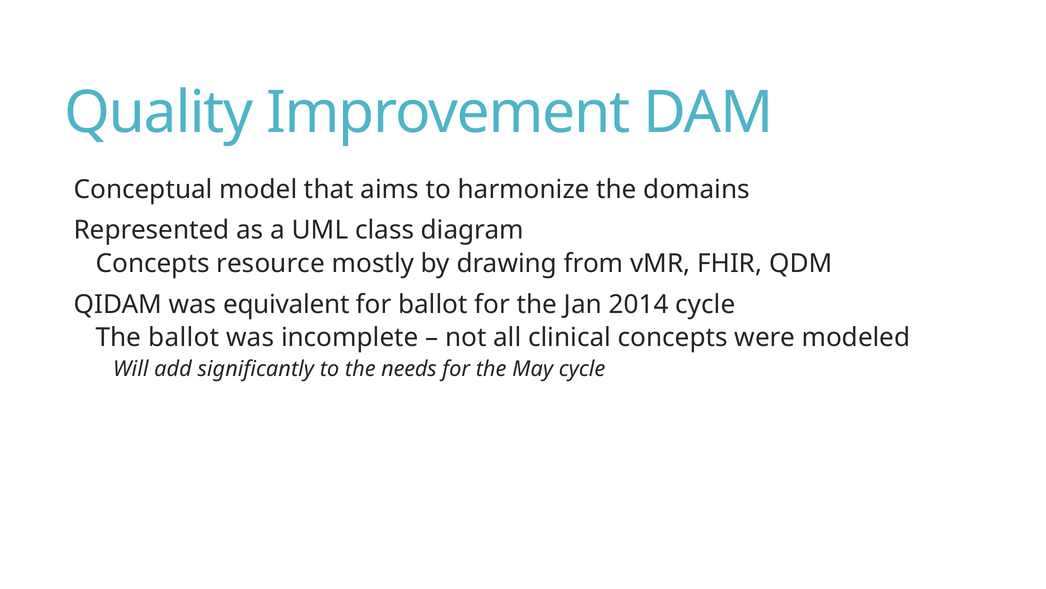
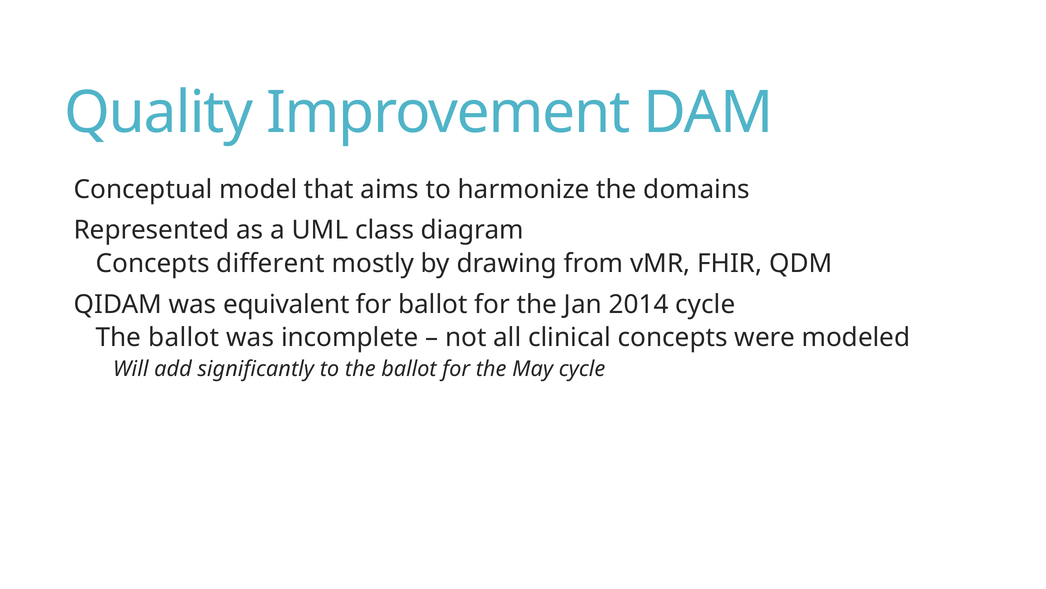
resource: resource -> different (270, 263)
to the needs: needs -> ballot (409, 369)
